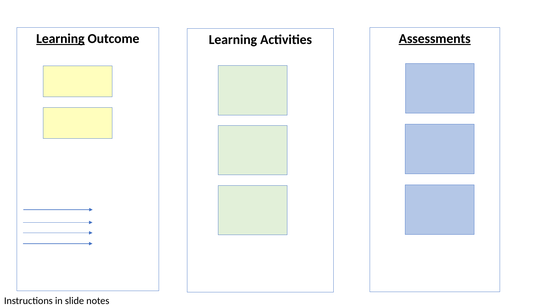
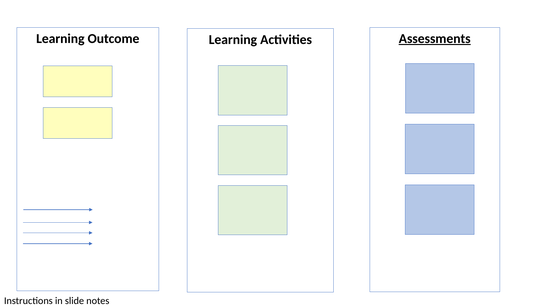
Learning underline: present -> none (60, 39)
